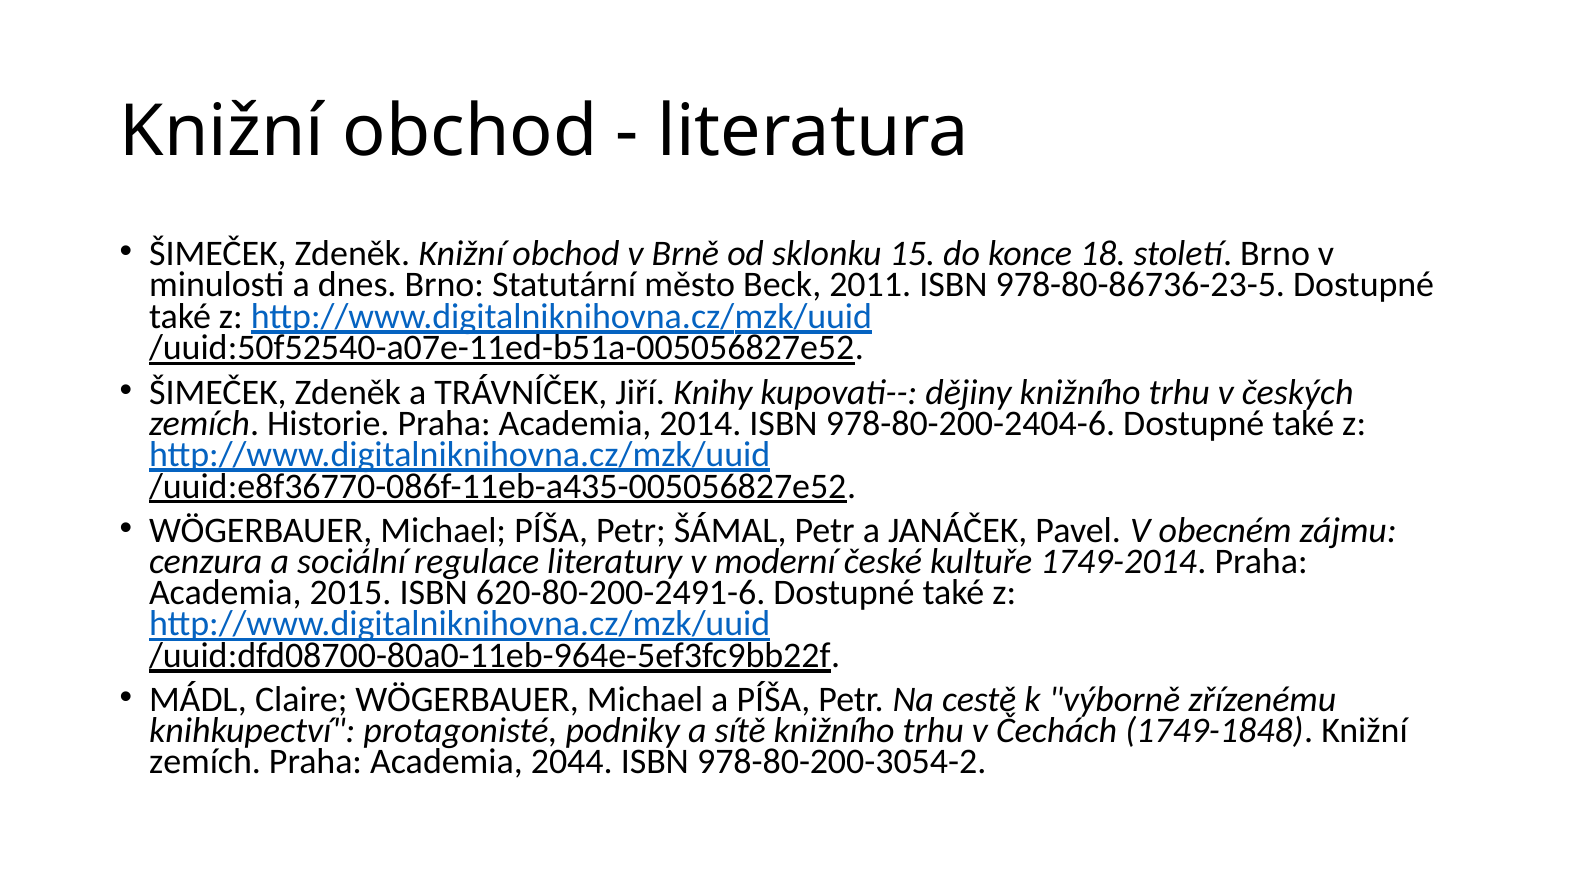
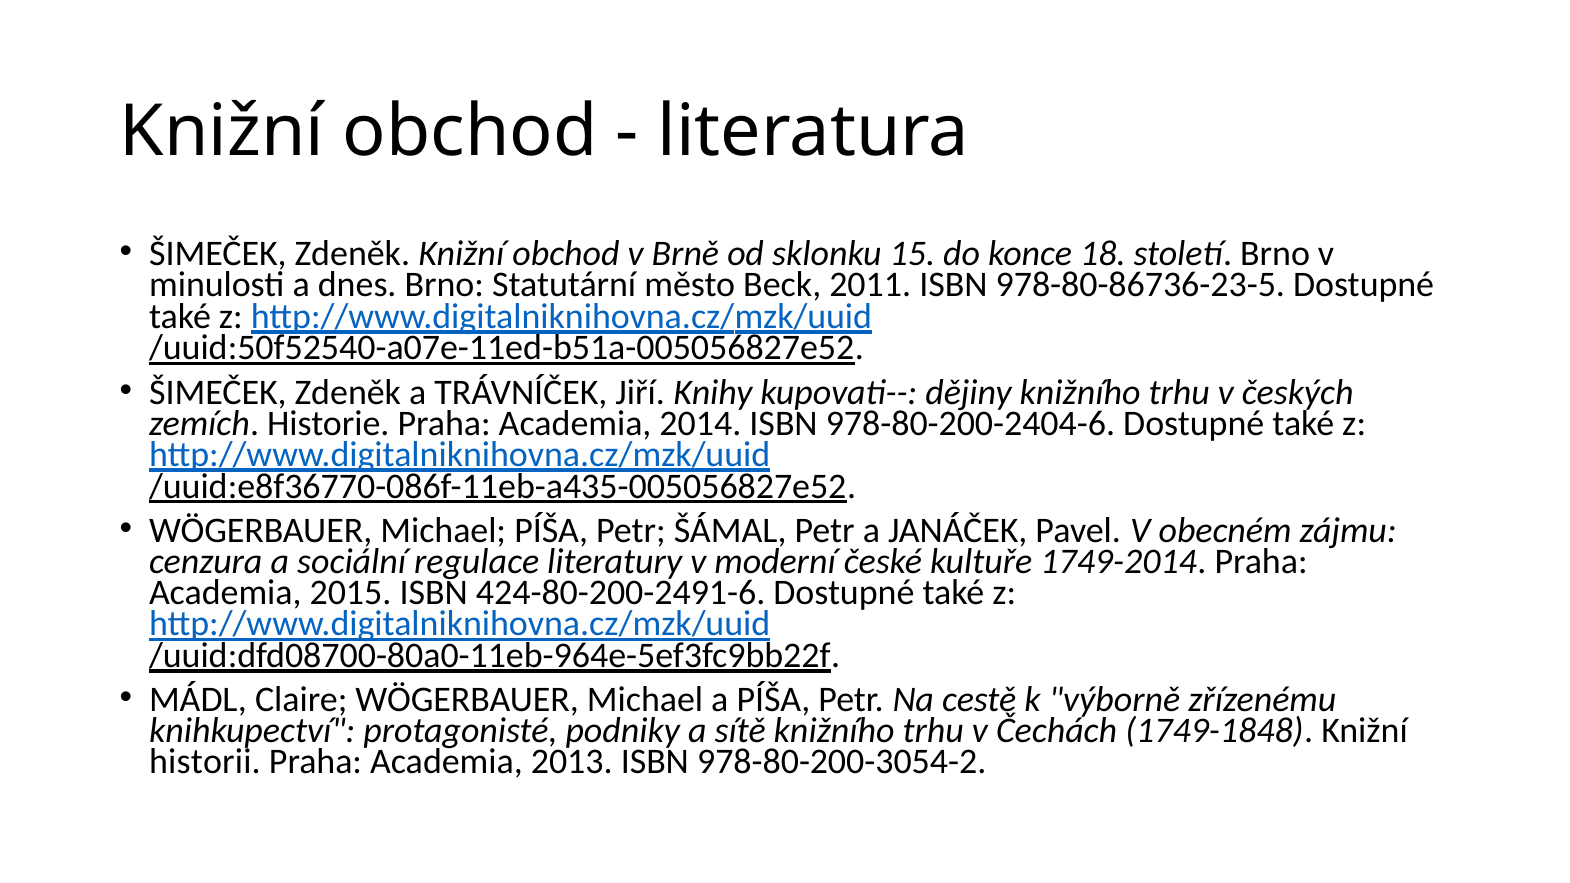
620-80-200-2491-6: 620-80-200-2491-6 -> 424-80-200-2491-6 (621, 593)
zemích: zemích -> historii (205, 762)
2044: 2044 -> 2013 (572, 762)
